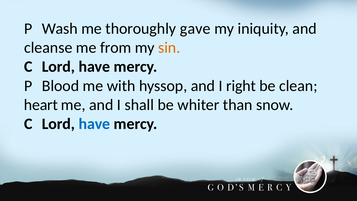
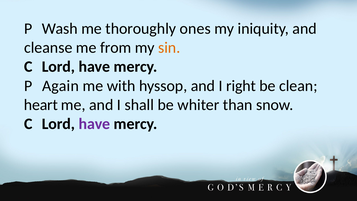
gave: gave -> ones (195, 29)
Blood: Blood -> Again (60, 86)
have colour: blue -> purple (94, 124)
